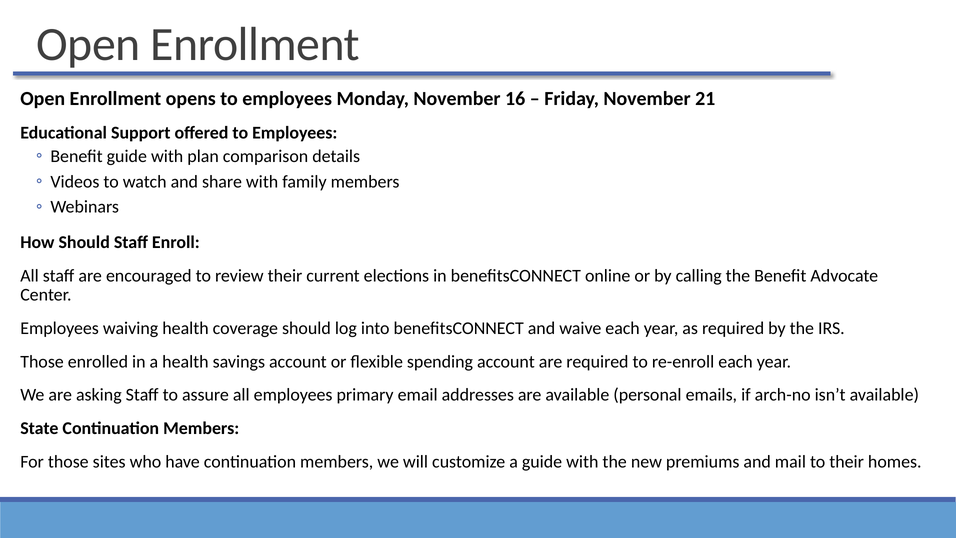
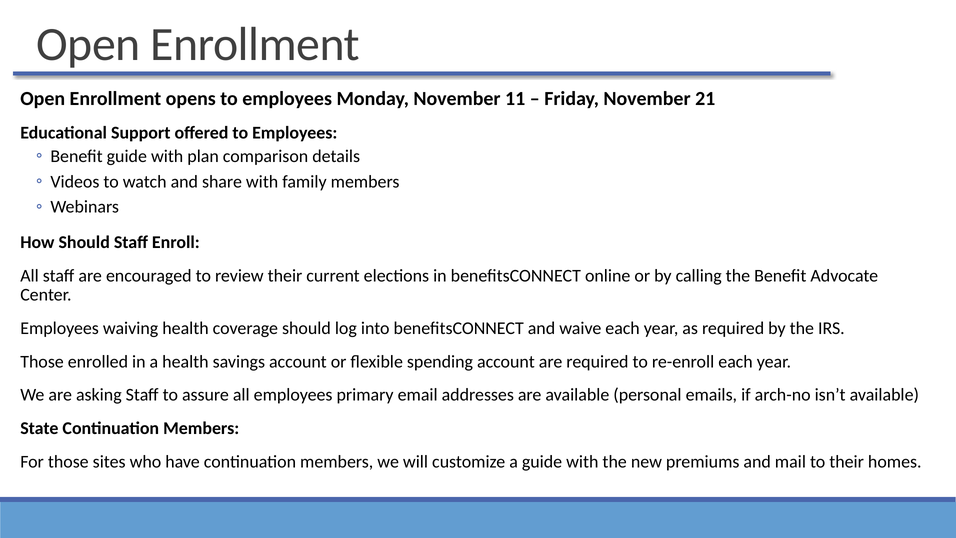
16: 16 -> 11 (515, 98)
